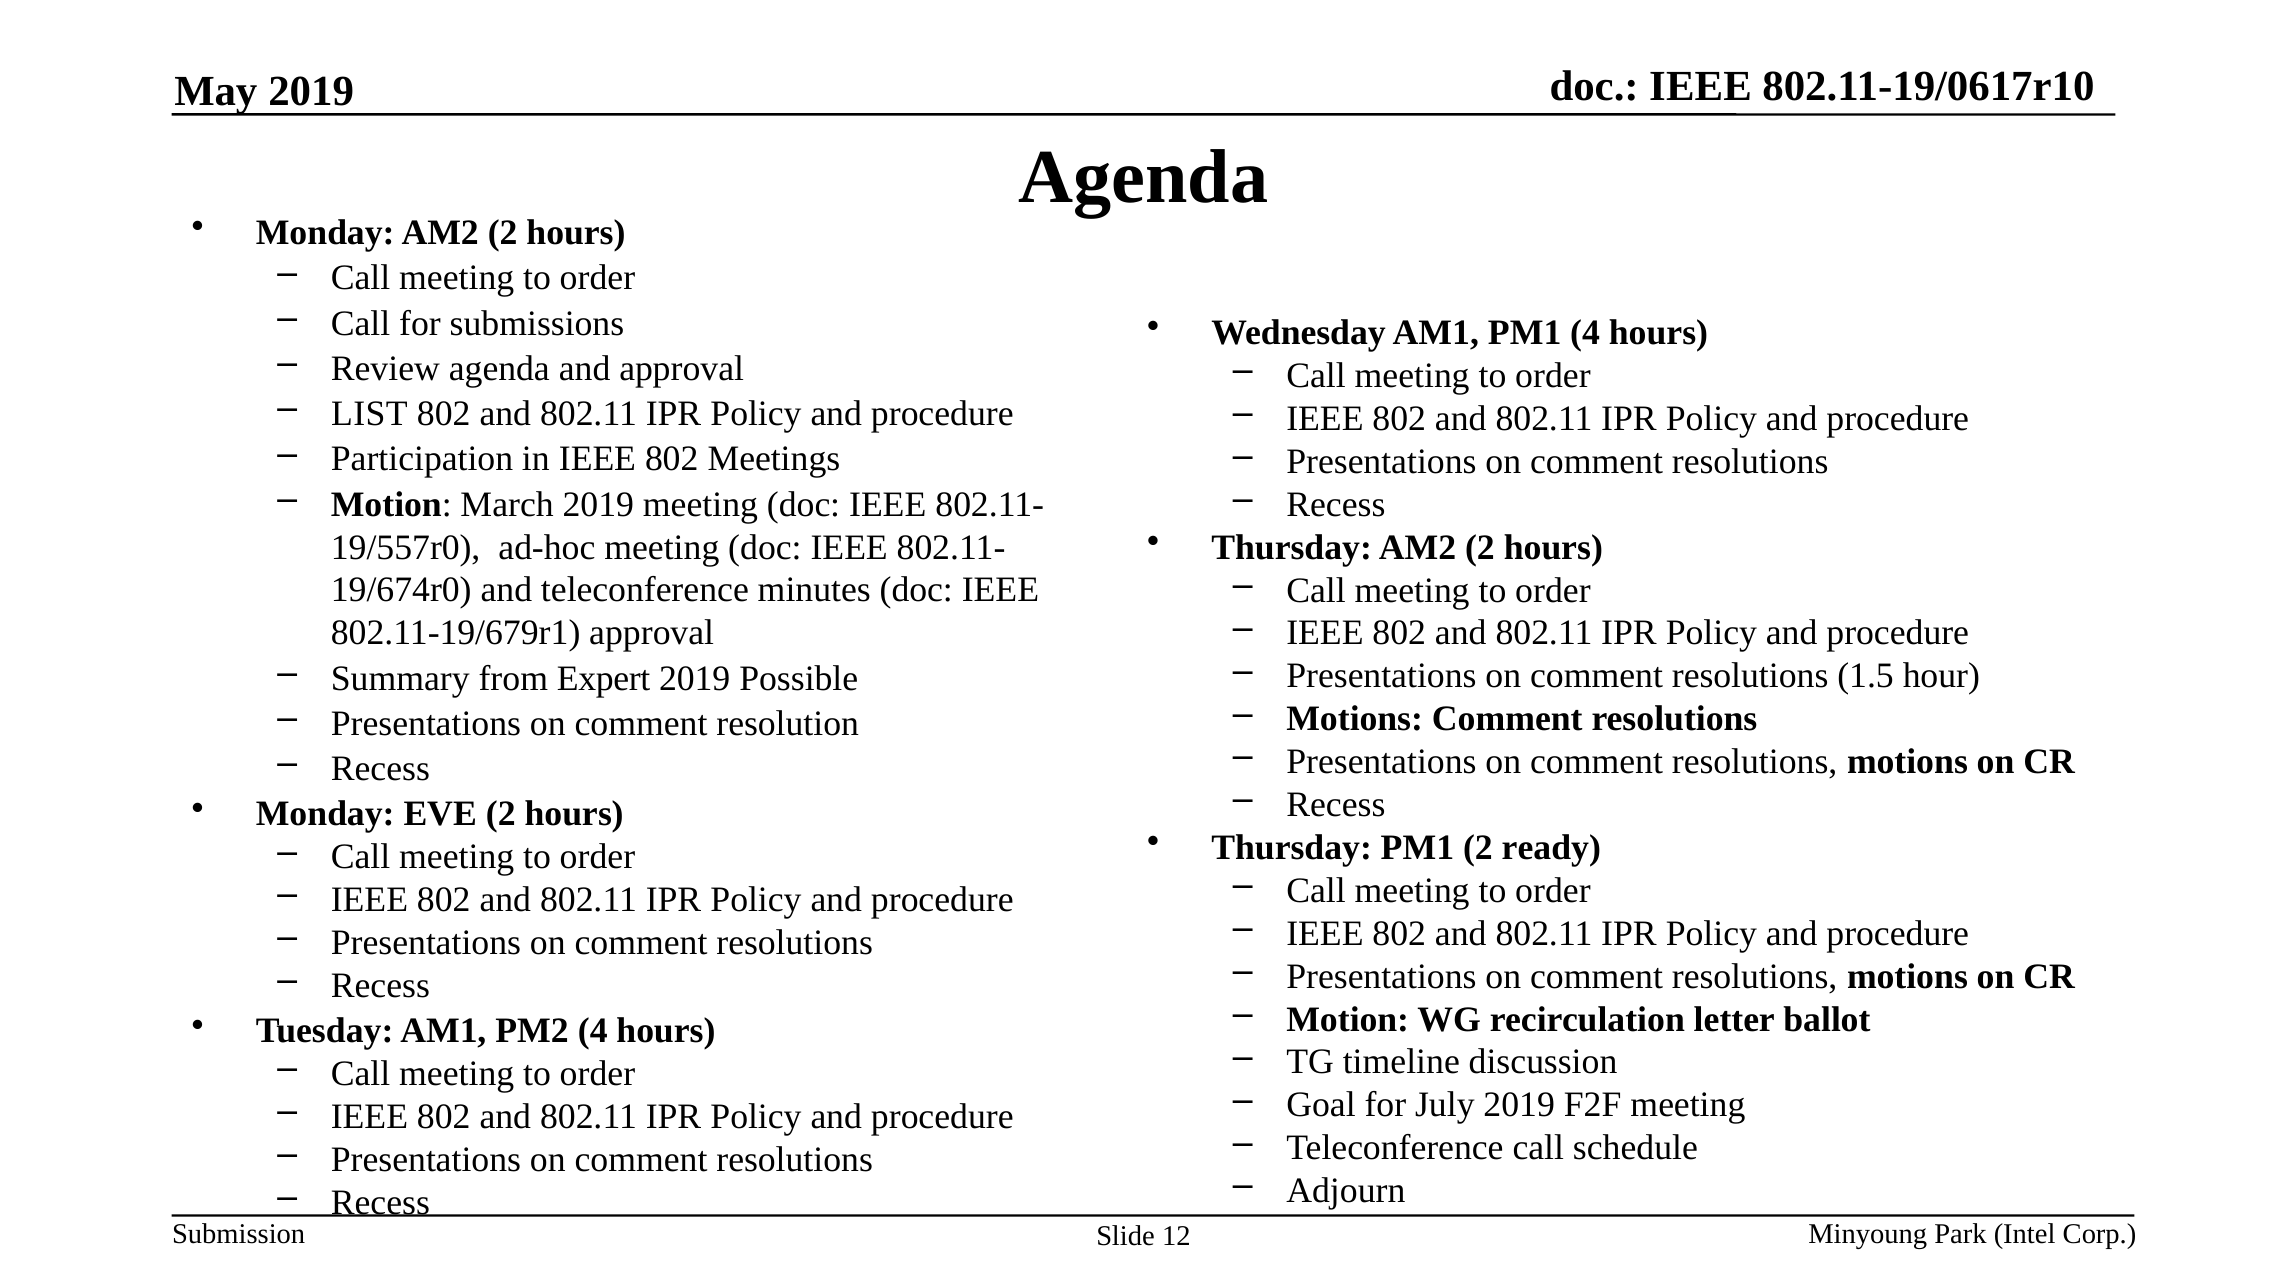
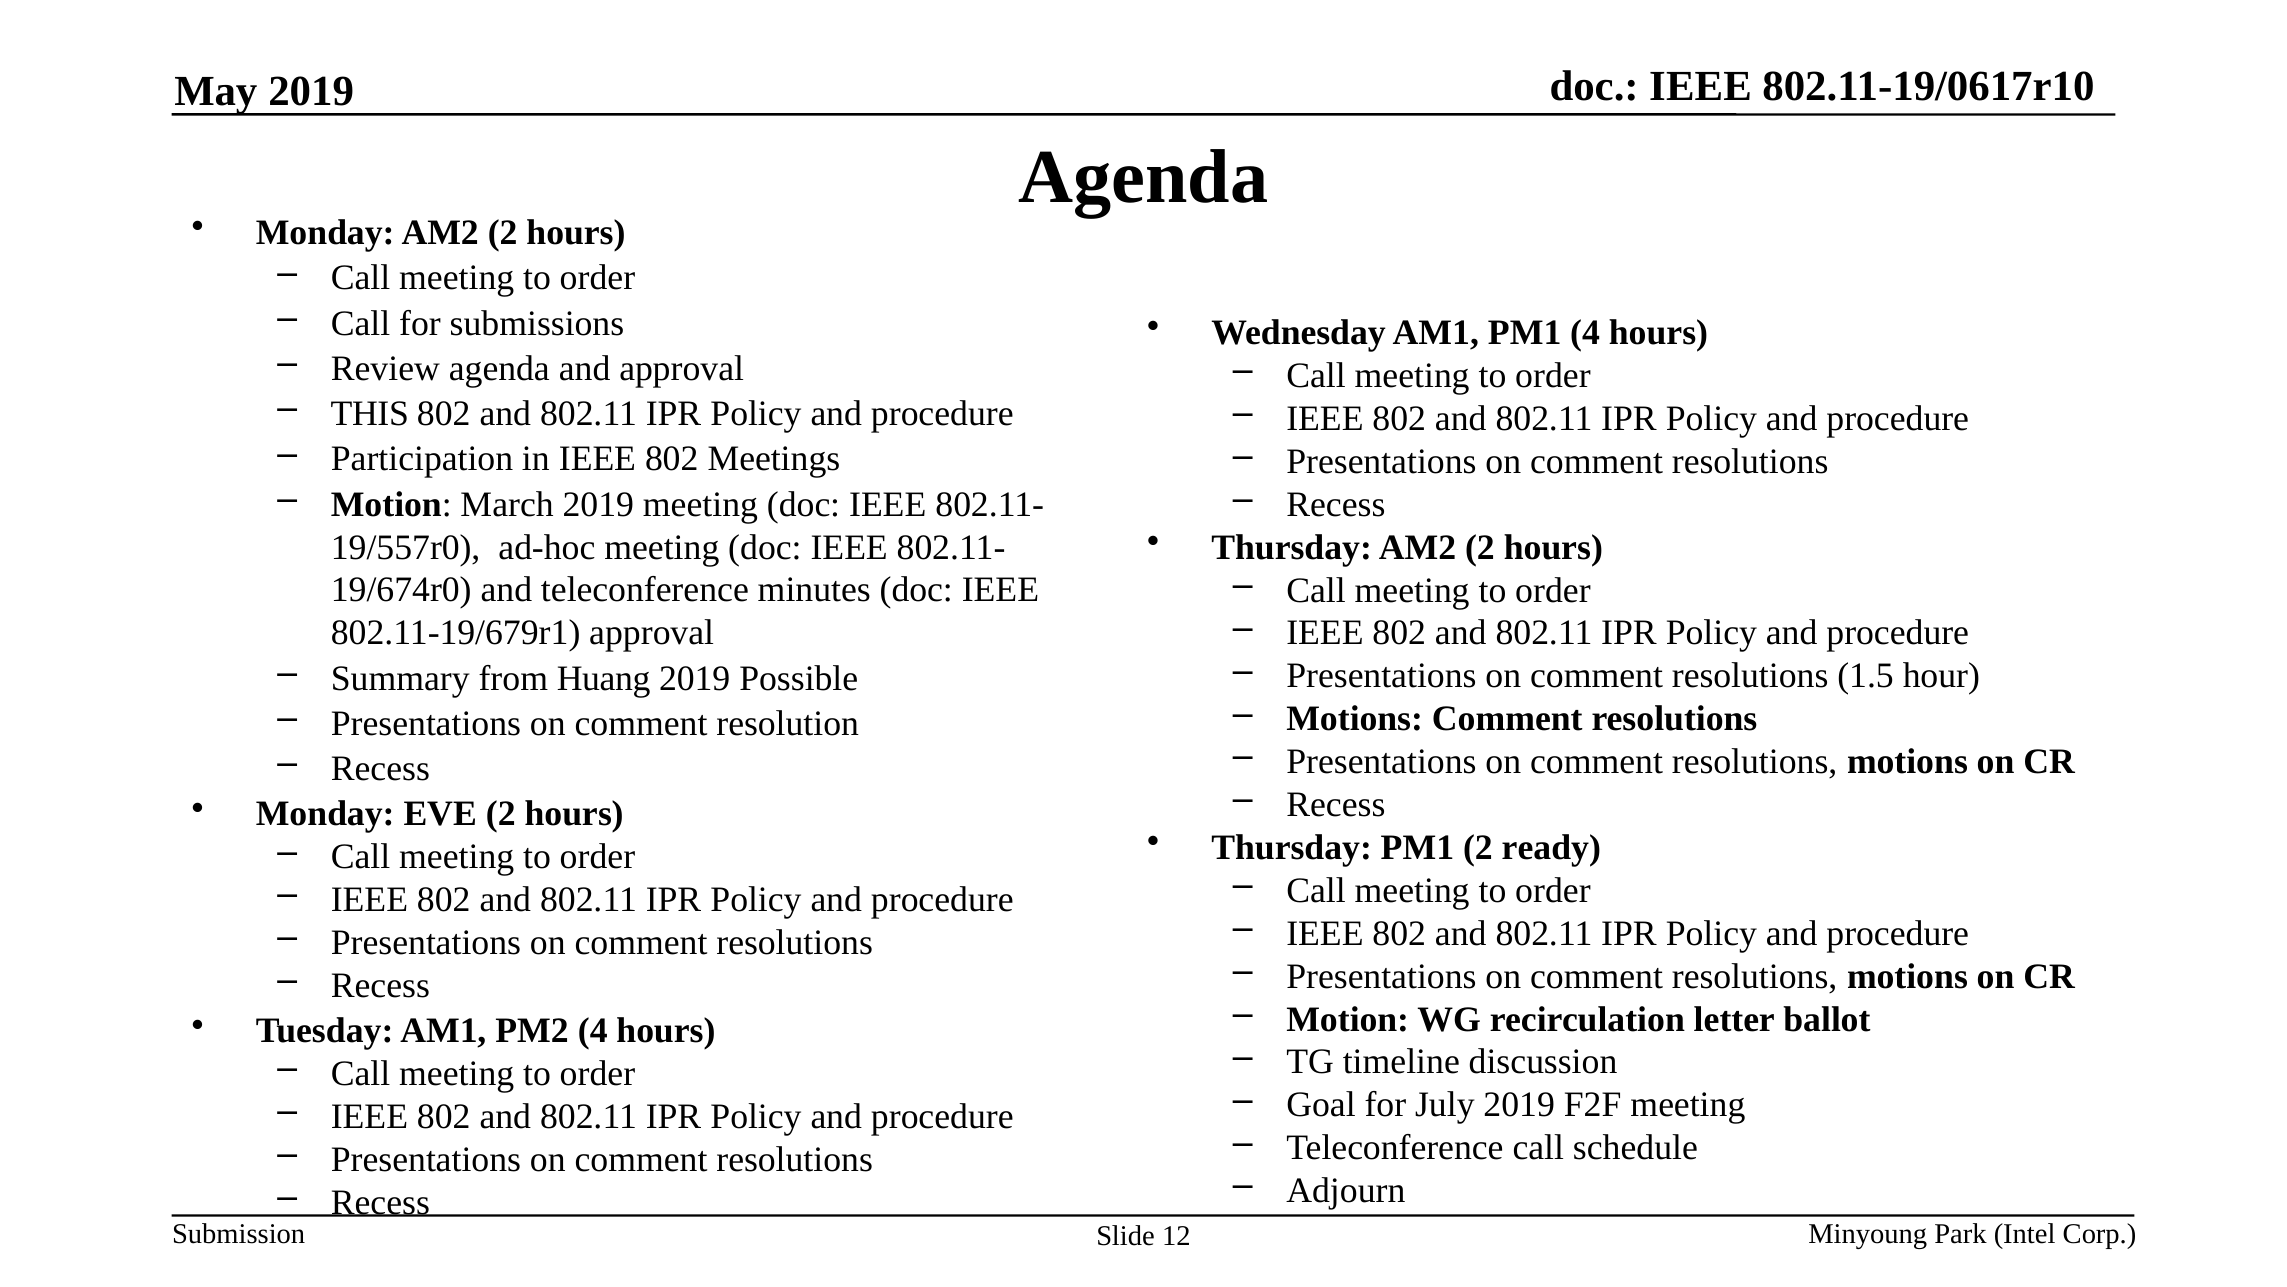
LIST: LIST -> THIS (370, 414)
Expert: Expert -> Huang (604, 678)
